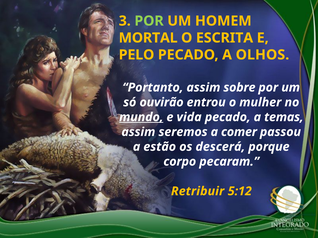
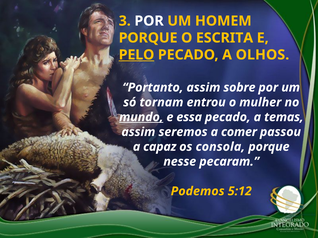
POR colour: light green -> white (149, 21)
MORTAL: MORTAL -> PORQUE (148, 38)
PELO underline: none -> present (137, 55)
ouvirão: ouvirão -> tornam (161, 102)
vida: vida -> essa (189, 117)
estão: estão -> capaz (160, 147)
descerá: descerá -> consola (220, 147)
corpo: corpo -> nesse (180, 162)
Retribuir: Retribuir -> Podemos (198, 192)
